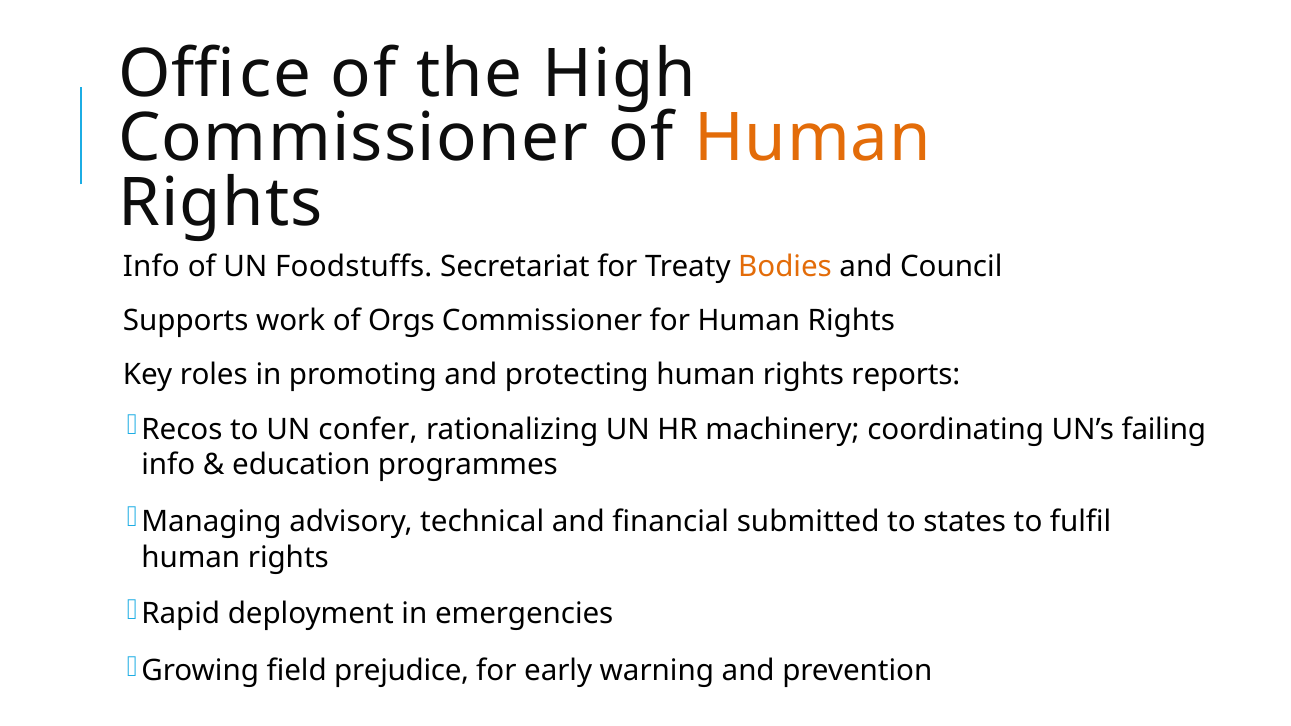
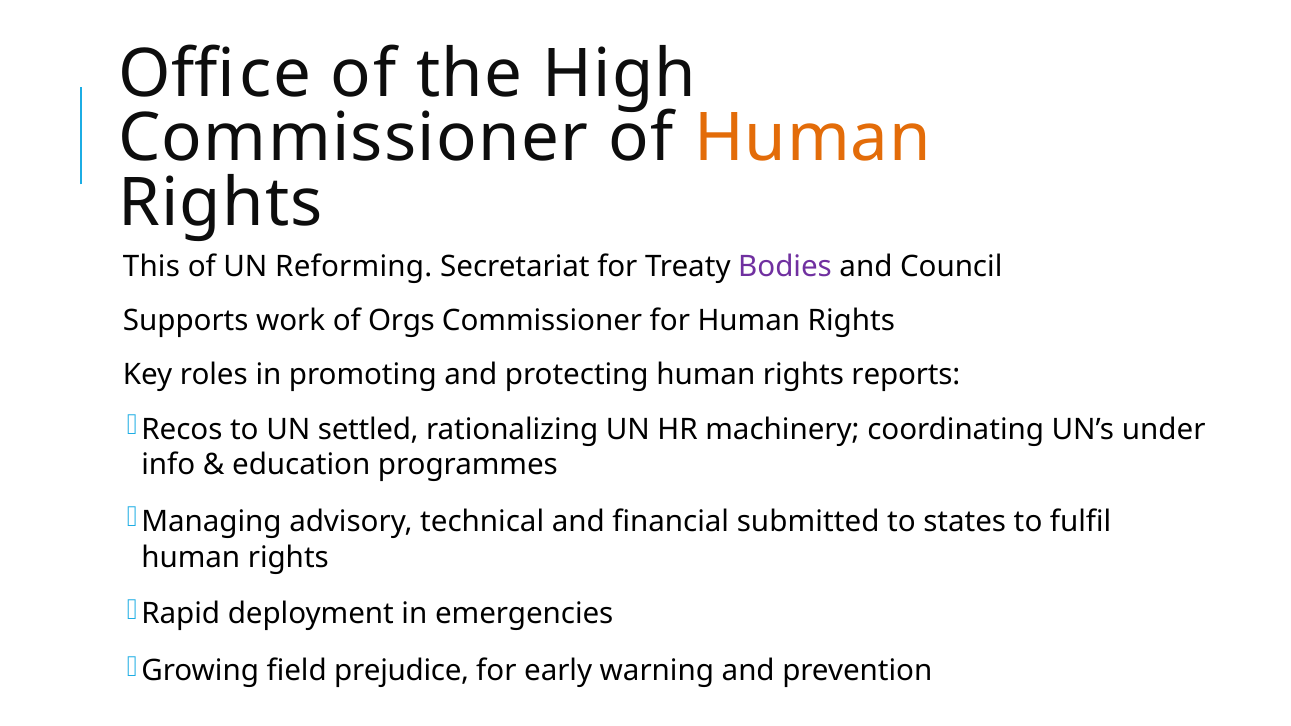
Info: Info -> This (151, 267)
Foodstuffs: Foodstuffs -> Reforming (354, 267)
Bodies colour: orange -> purple (785, 267)
confer: confer -> settled (368, 430)
failing: failing -> under (1164, 430)
